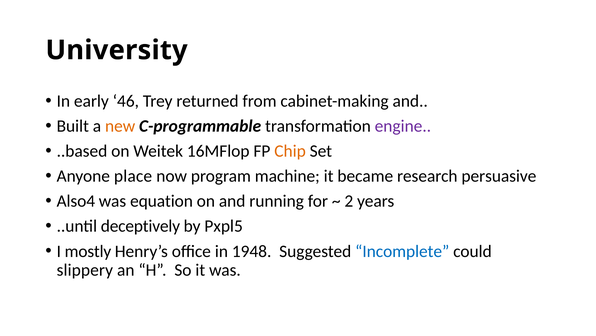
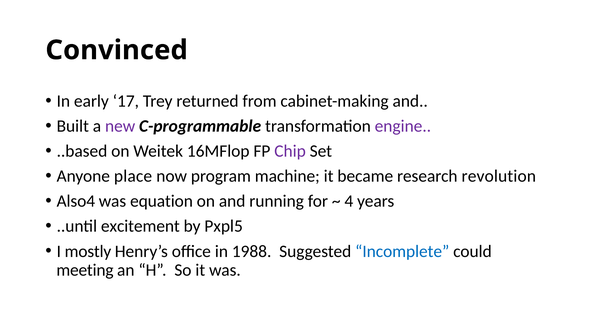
University: University -> Convinced (117, 50)
46: 46 -> 17 (126, 101)
new colour: orange -> purple (120, 126)
Chip colour: orange -> purple (290, 151)
persuasive: persuasive -> revolution (499, 176)
2: 2 -> 4 (349, 201)
deceptively: deceptively -> excitement (140, 226)
1948: 1948 -> 1988 (252, 251)
slippery: slippery -> meeting (85, 269)
